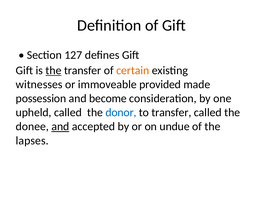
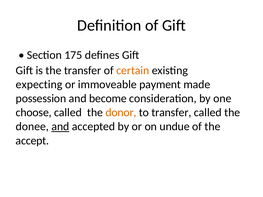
127: 127 -> 175 (73, 55)
the underline: present -> none (54, 71)
witnesses: witnesses -> expecting (39, 85)
provided: provided -> payment (160, 85)
upheld: upheld -> choose (34, 113)
donor colour: blue -> orange (121, 113)
lapses: lapses -> accept (32, 141)
